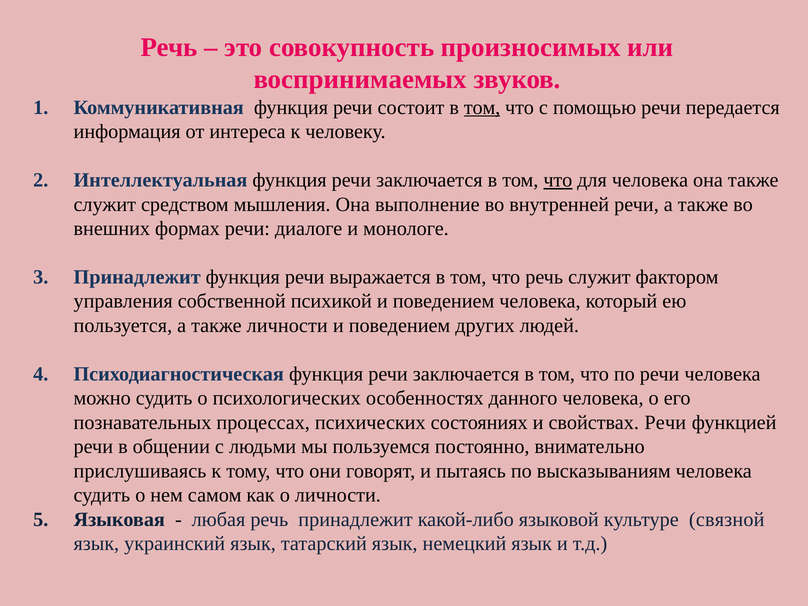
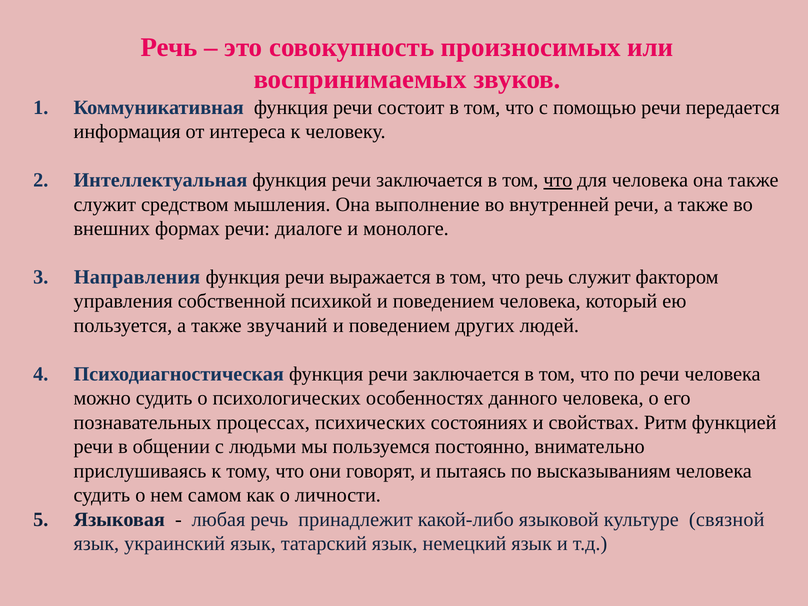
том underline: present -> none (482, 107)
Принадлежит: Принадлежит -> Направления (137, 277)
также личности: личности -> звучаний (287, 326)
свойствах Речи: Речи -> Ритм (666, 422)
